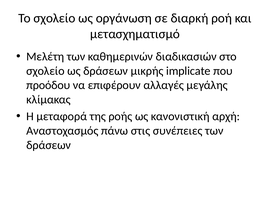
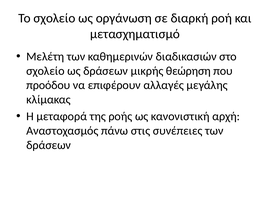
implicate: implicate -> θεώρηση (188, 71)
